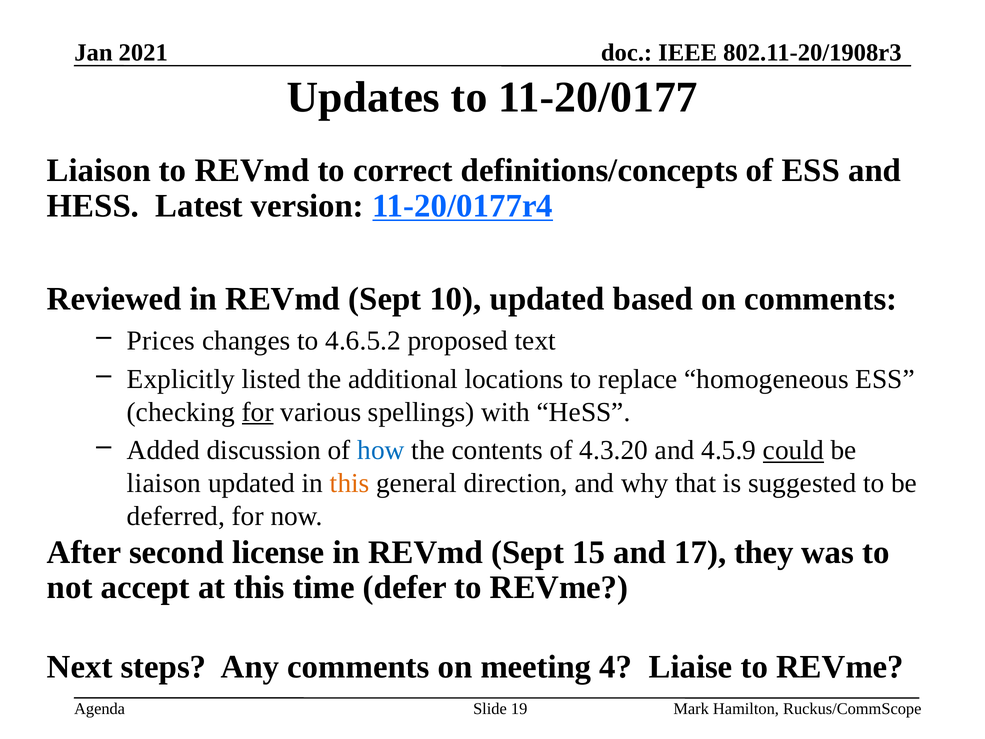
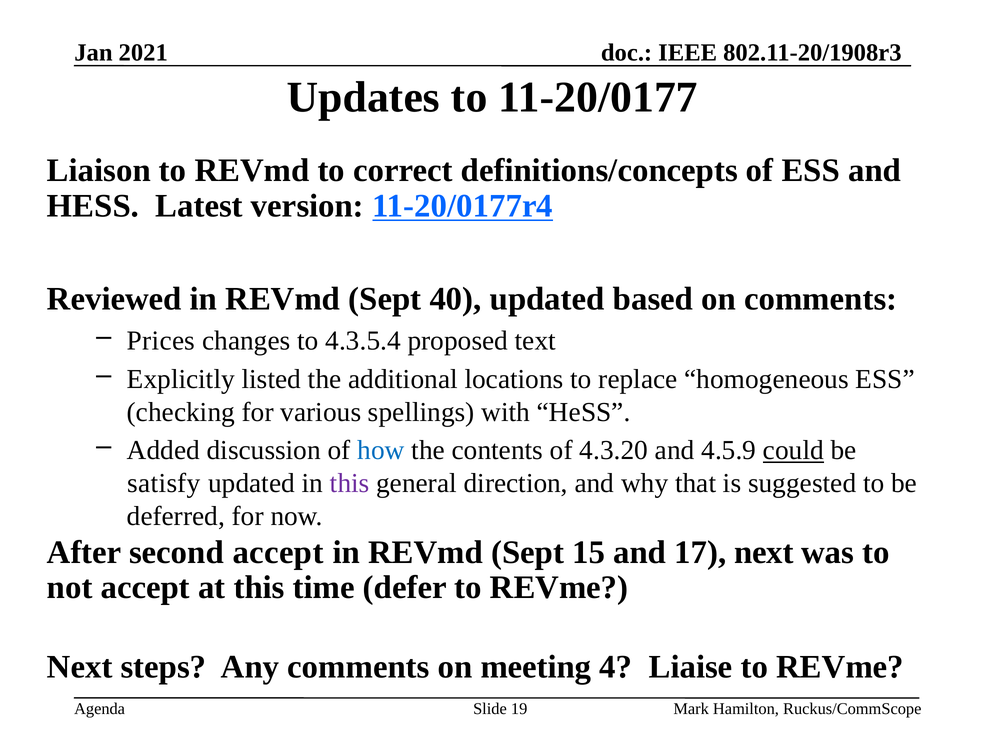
10: 10 -> 40 (455, 299)
4.6.5.2: 4.6.5.2 -> 4.3.5.4 (363, 341)
for underline: present -> none (258, 412)
liaison: liaison -> satisfy (164, 483)
this colour: orange -> purple (350, 483)
second license: license -> accept (278, 552)
17 they: they -> next (764, 552)
